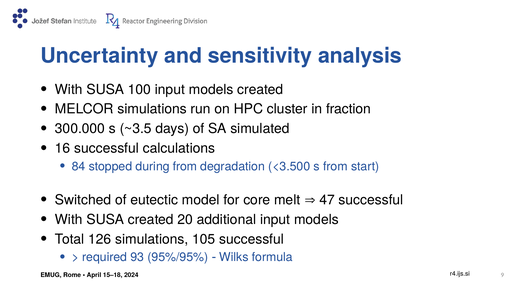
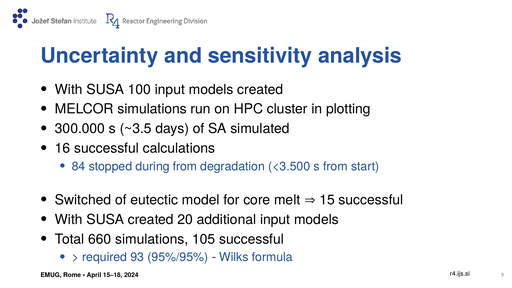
fraction: fraction -> plotting (348, 109)
47: 47 -> 15 (327, 200)
126: 126 -> 660 (100, 239)
